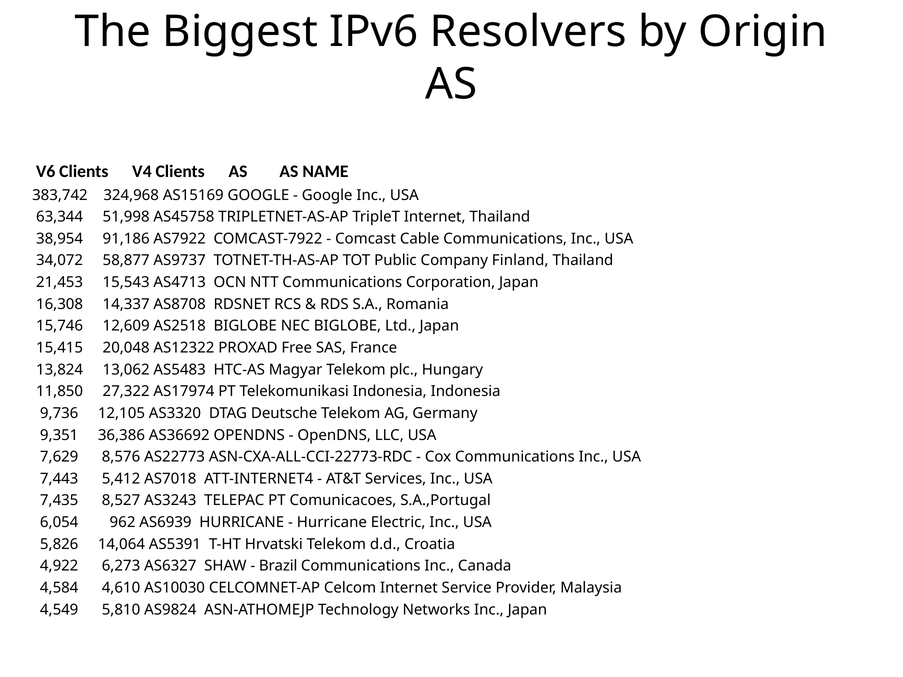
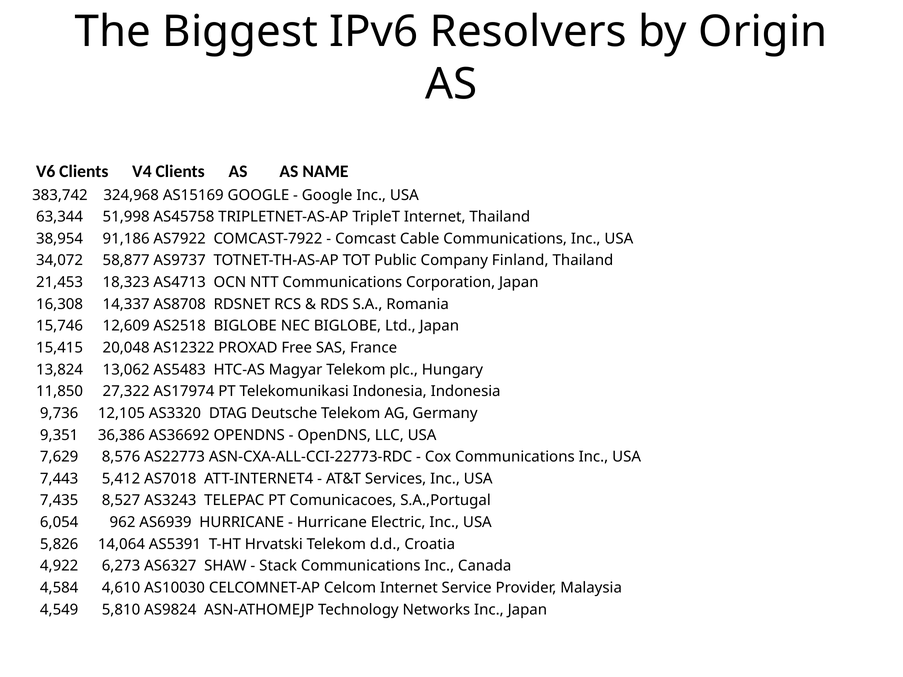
15,543: 15,543 -> 18,323 (126, 282)
Brazil: Brazil -> Stack (278, 566)
